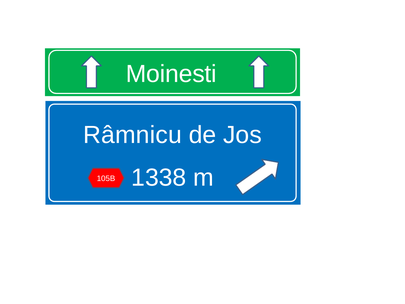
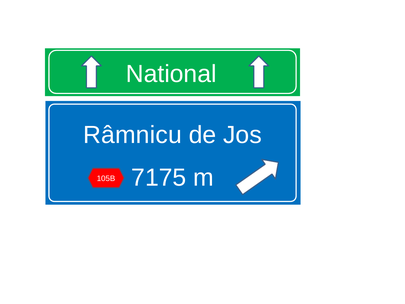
Moinesti: Moinesti -> National (171, 74)
1338: 1338 -> 7175 (159, 177)
